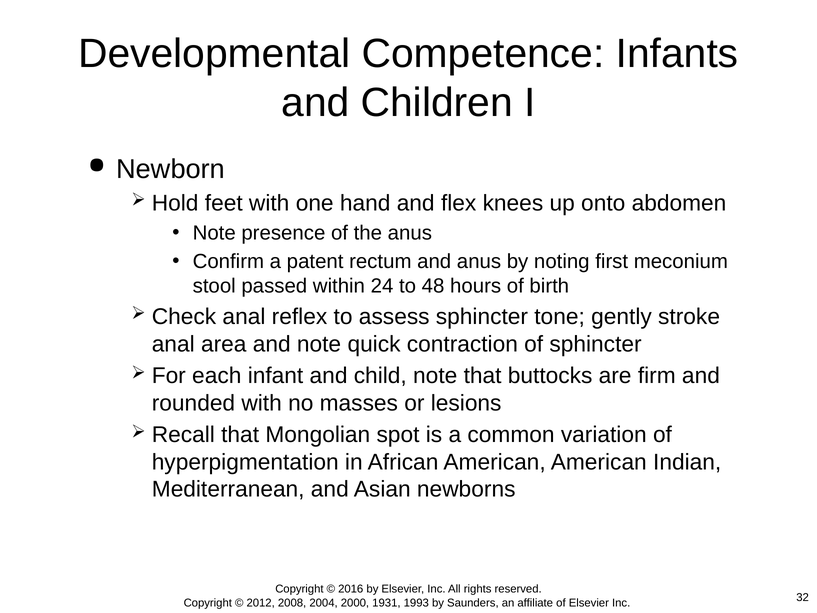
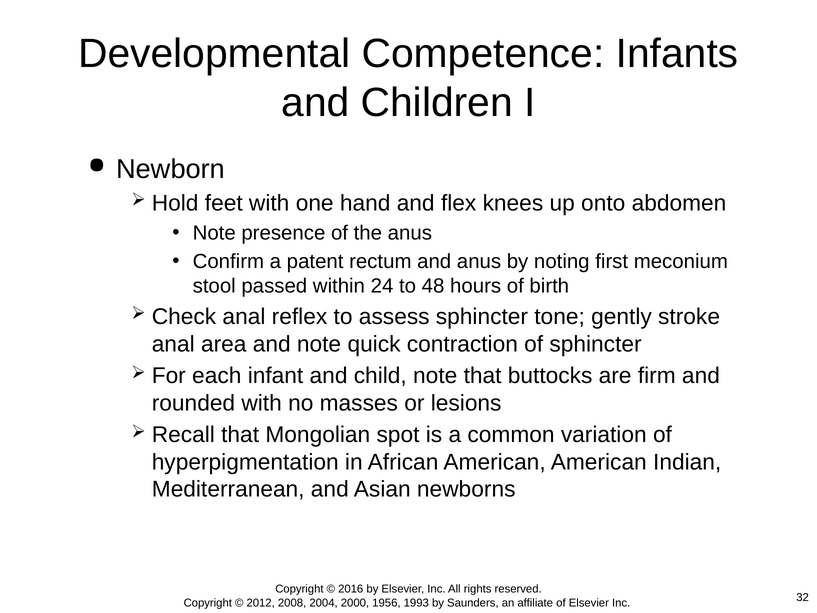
1931: 1931 -> 1956 (386, 603)
